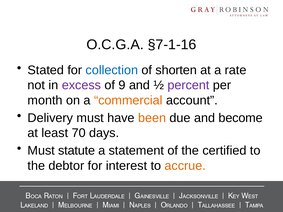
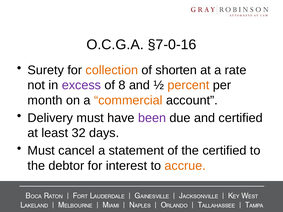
§7-1-16: §7-1-16 -> §7-0-16 (172, 45)
Stated: Stated -> Surety (46, 70)
collection colour: blue -> orange (112, 70)
9: 9 -> 8 (122, 85)
percent colour: purple -> orange (188, 85)
been colour: orange -> purple (152, 118)
and become: become -> certified (241, 118)
least 70: 70 -> 32 (79, 133)
statute: statute -> cancel (77, 151)
